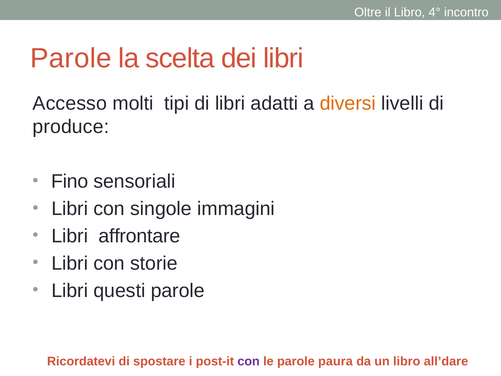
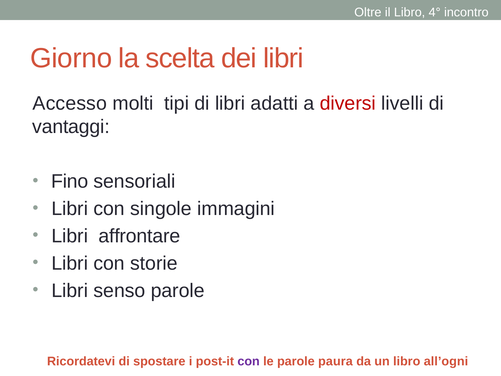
Parole: Parole -> Giorno (71, 58)
diversi colour: orange -> red (348, 103)
produce: produce -> vantaggi (71, 127)
questi: questi -> senso (119, 290)
all’dare: all’dare -> all’ogni (446, 361)
